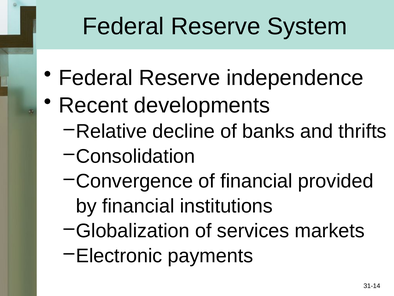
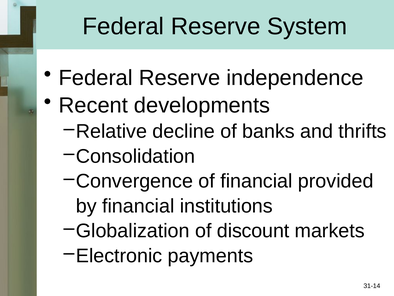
services: services -> discount (253, 231)
